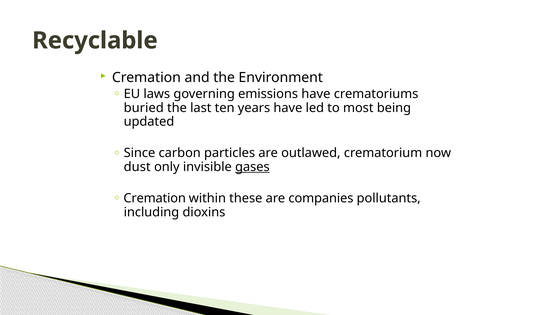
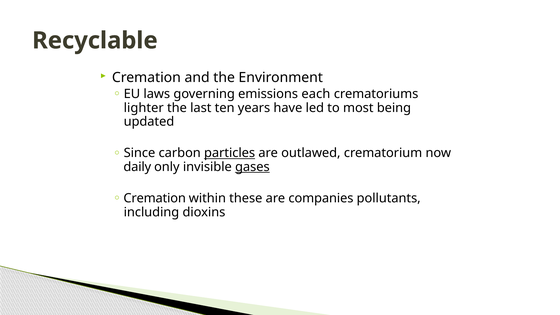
emissions have: have -> each (316, 94)
buried: buried -> lighter (144, 108)
particles underline: none -> present (230, 153)
dust: dust -> daily (137, 167)
